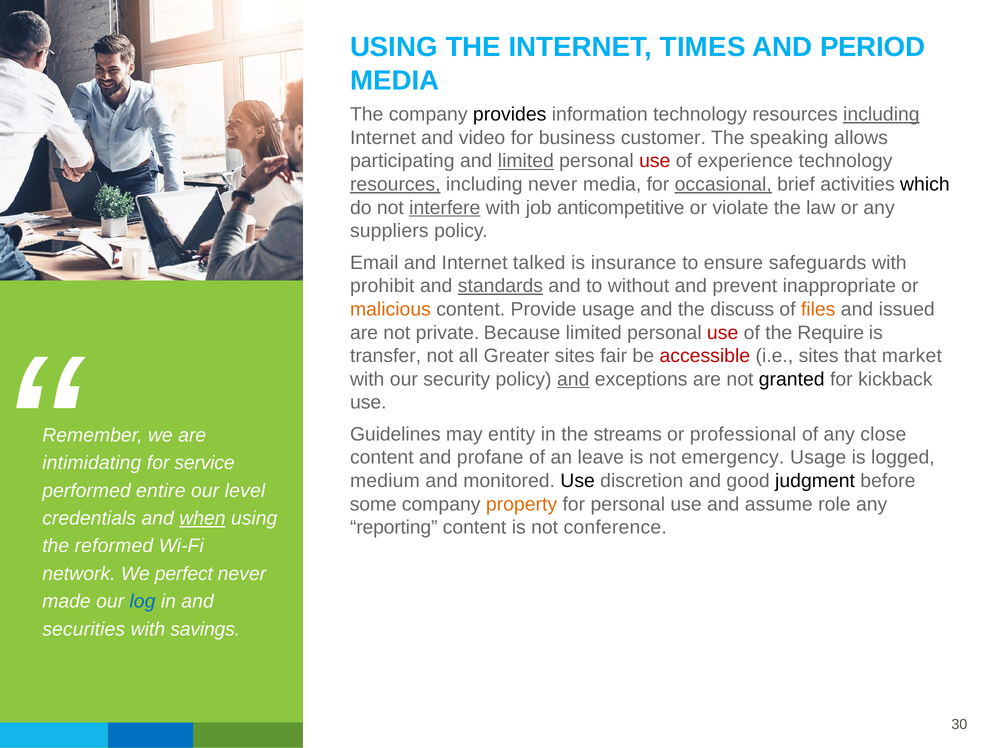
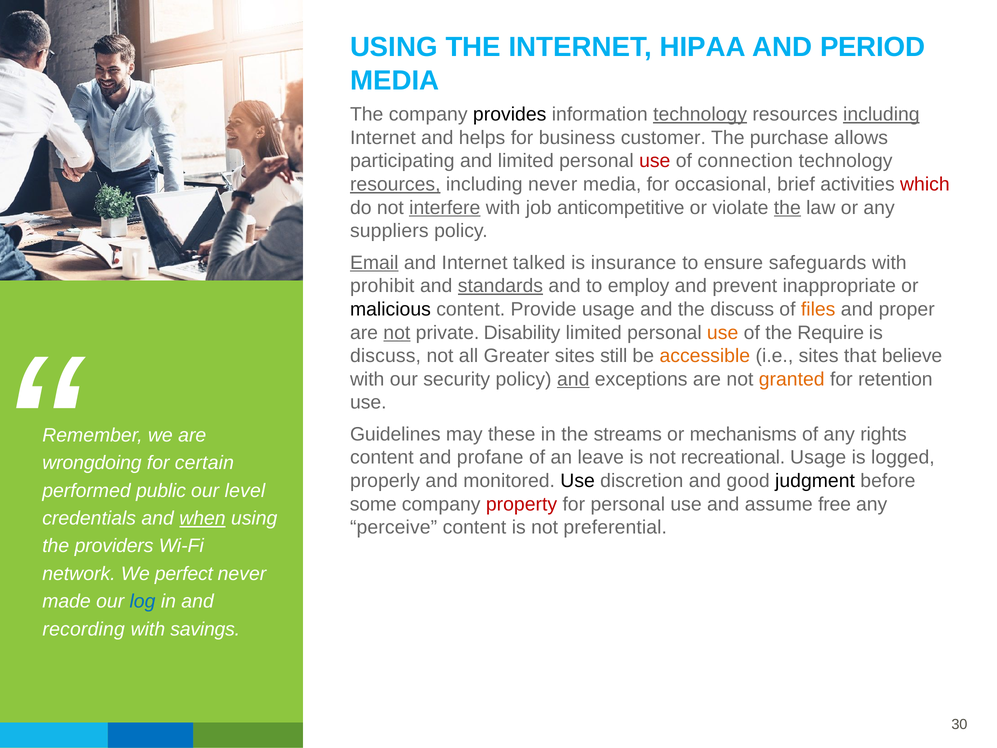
TIMES: TIMES -> HIPAA (703, 47)
technology underline: none -> present (700, 114)
video: video -> helps (482, 138)
speaking: speaking -> purchase (789, 138)
limited underline: present -> none (526, 161)
experience: experience -> connection (745, 161)
occasional underline: present -> none (723, 184)
which colour: black -> red (925, 184)
the underline: none -> present (787, 208)
Email underline: none -> present (374, 263)
without: without -> employ (639, 286)
malicious colour: orange -> black (390, 309)
issued: issued -> proper (907, 309)
not underline: none -> present (397, 333)
Because: Because -> Disability (522, 333)
use colour: red -> orange (723, 333)
transfer: transfer -> discuss (385, 356)
fair: fair -> still (614, 356)
accessible colour: red -> orange (705, 356)
market: market -> believe (912, 356)
granted colour: black -> orange (792, 379)
kickback: kickback -> retention (895, 379)
entity: entity -> these (512, 434)
professional: professional -> mechanisms (743, 434)
close: close -> rights (884, 434)
emergency: emergency -> recreational (733, 457)
intimidating: intimidating -> wrongdoing (92, 463)
service: service -> certain (204, 463)
medium: medium -> properly (385, 481)
entire: entire -> public (161, 491)
property colour: orange -> red (522, 504)
role: role -> free (835, 504)
reporting: reporting -> perceive (394, 527)
conference: conference -> preferential (615, 527)
reformed: reformed -> providers (114, 546)
securities: securities -> recording (84, 629)
